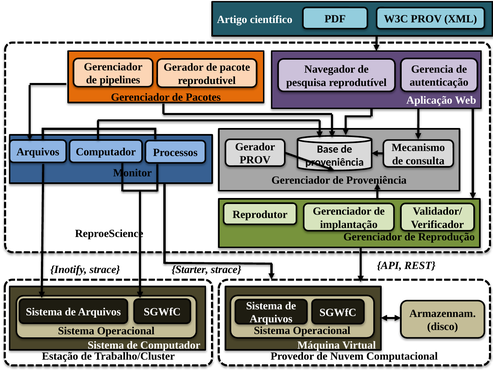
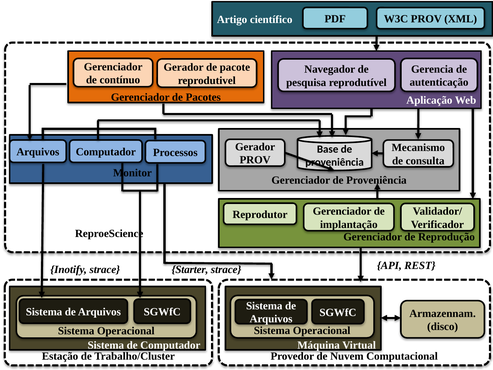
pipelines: pipelines -> contínuo (120, 80)
